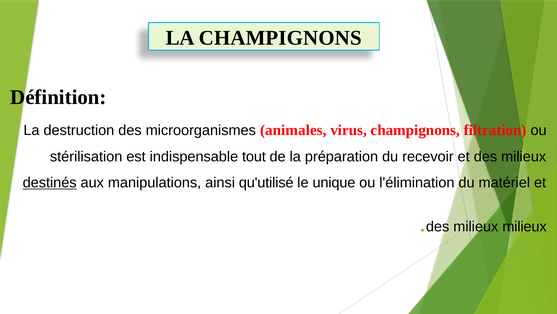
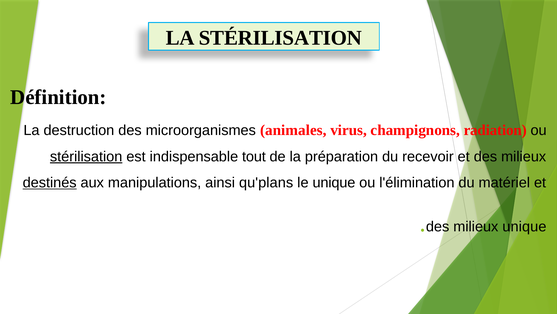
LA CHAMPIGNONS: CHAMPIGNONS -> STÉRILISATION (280, 38)
filtration: filtration -> radiation (495, 130)
stérilisation underline: none -> present (86, 156)
qu'utilisé: qu'utilisé -> qu'plans (266, 182)
milieux milieux: milieux -> unique (524, 226)
